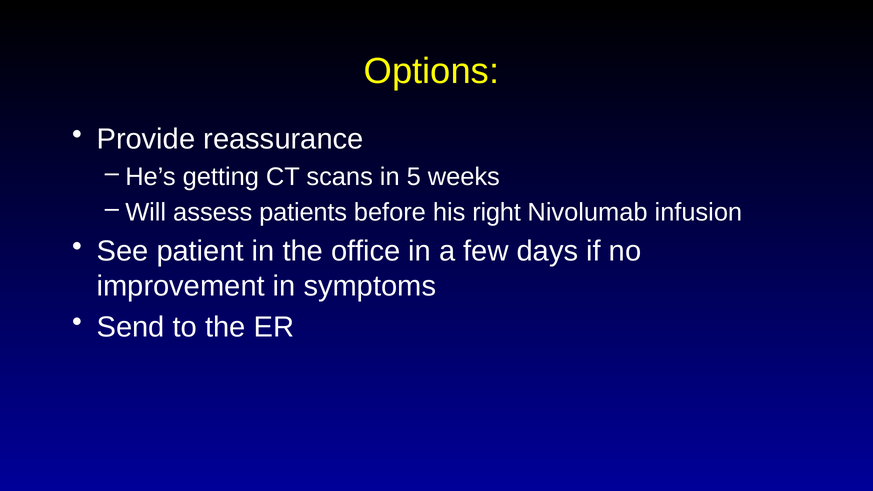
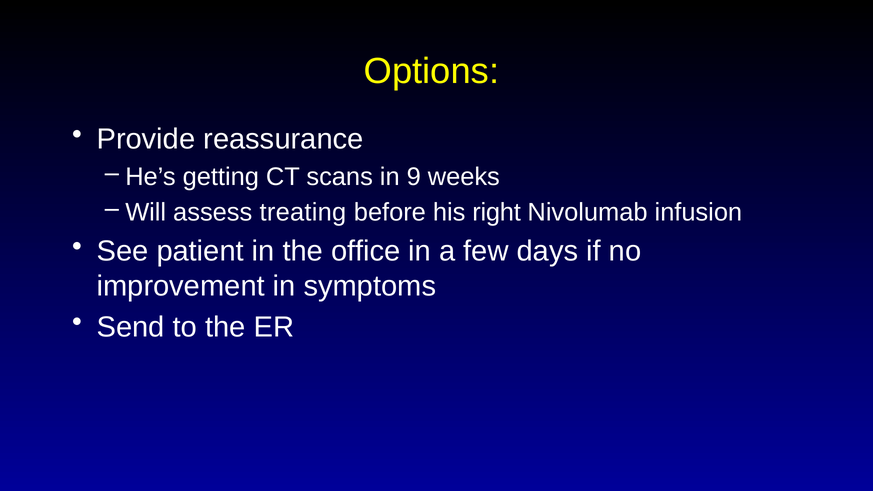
5: 5 -> 9 (414, 177)
patients: patients -> treating (303, 213)
